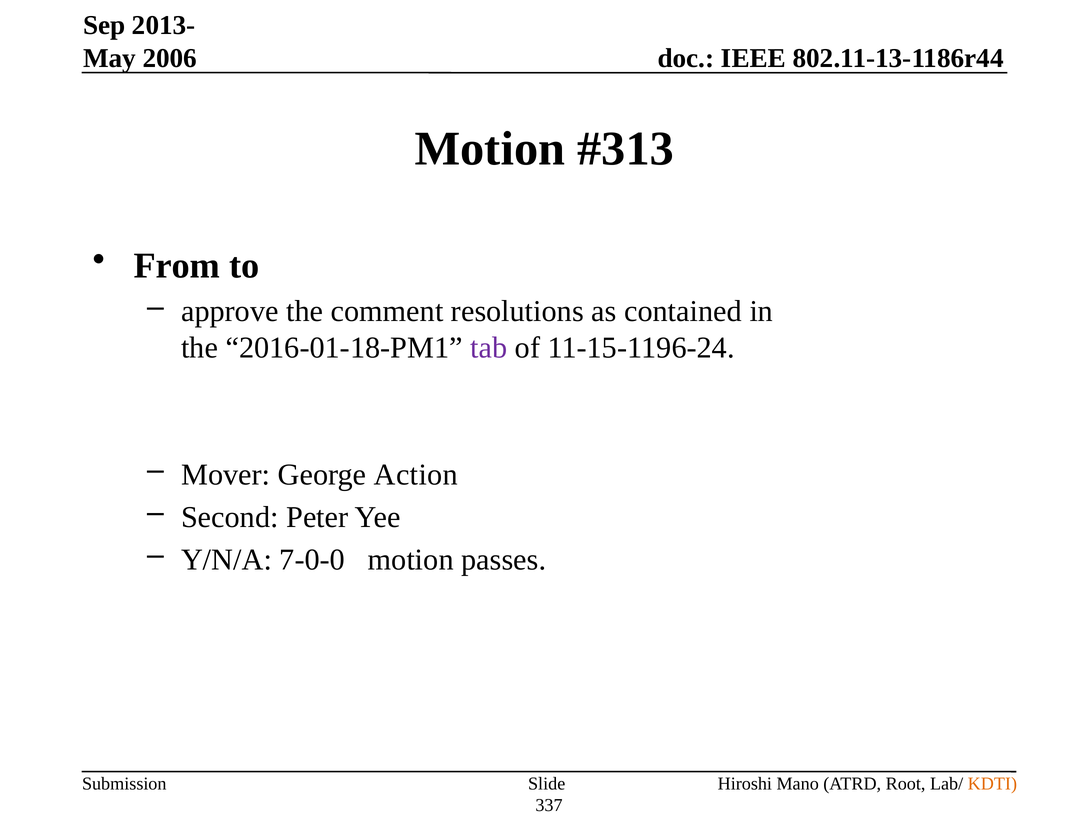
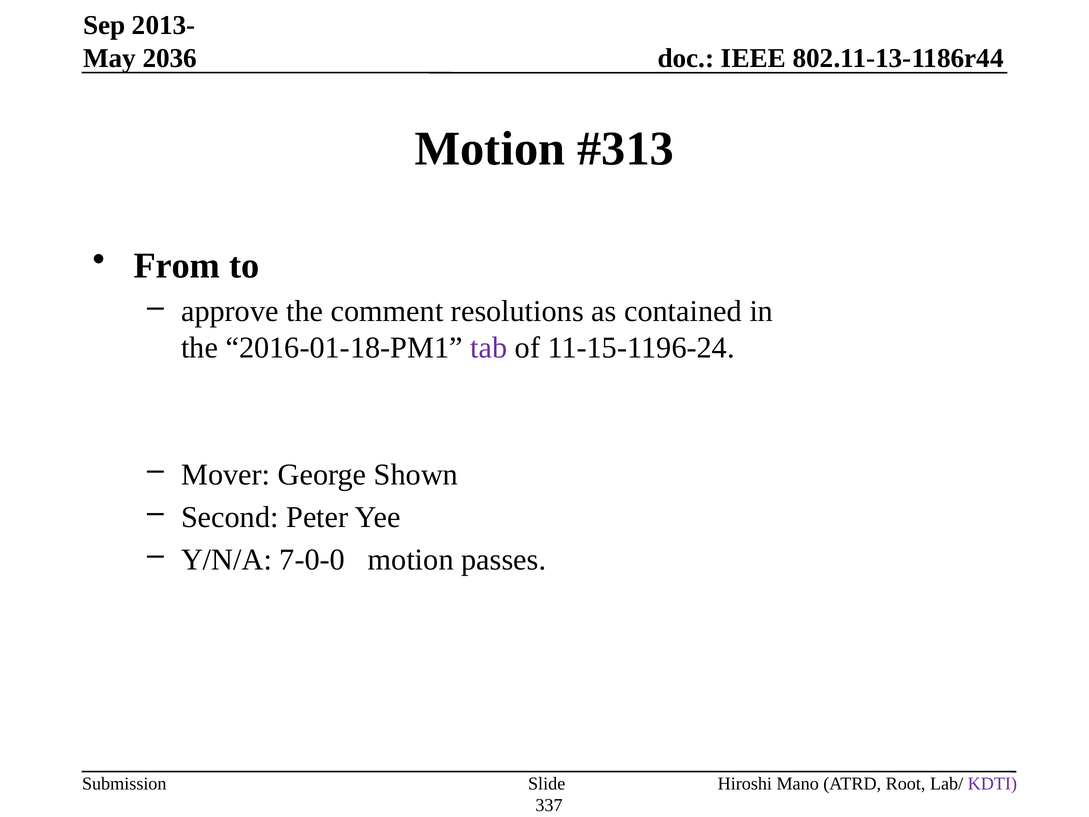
2006: 2006 -> 2036 (170, 58)
Action: Action -> Shown (416, 475)
KDTI colour: orange -> purple (992, 783)
